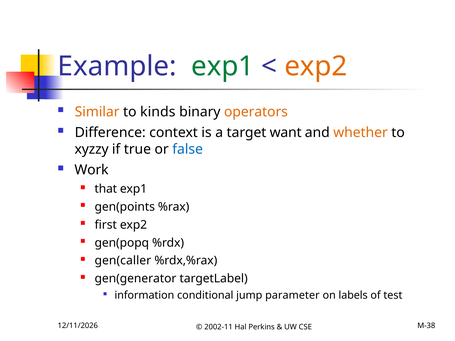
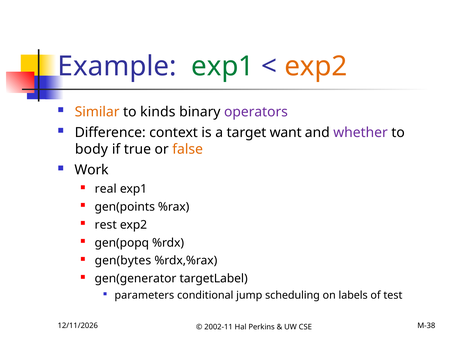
operators colour: orange -> purple (256, 112)
whether colour: orange -> purple (361, 133)
xyzzy: xyzzy -> body (91, 149)
false colour: blue -> orange (188, 149)
that: that -> real (106, 189)
first: first -> rest (106, 225)
gen(caller: gen(caller -> gen(bytes (123, 261)
information: information -> parameters (144, 295)
parameter: parameter -> scheduling (292, 295)
